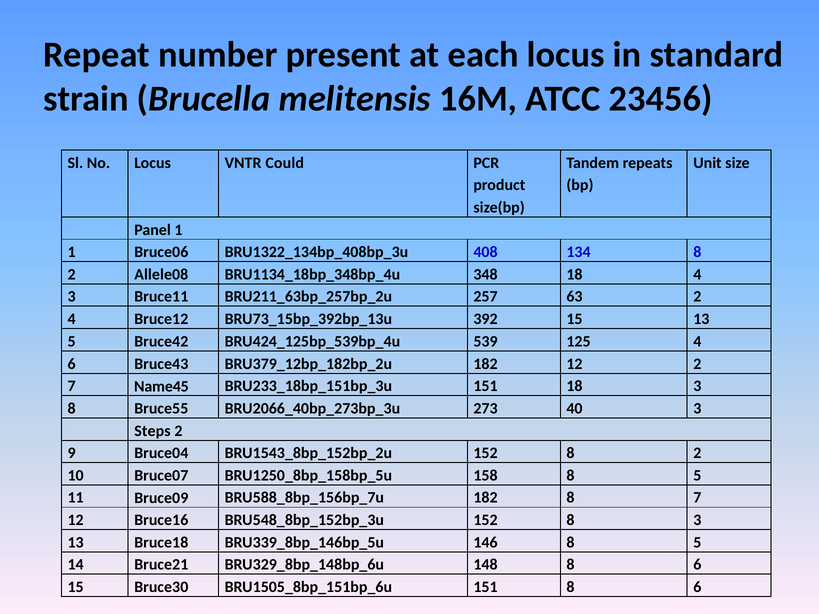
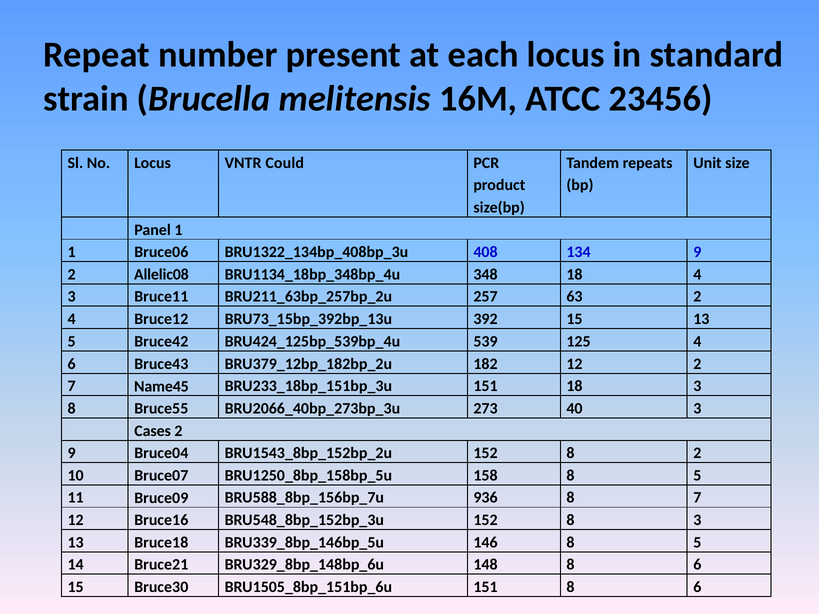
134 8: 8 -> 9 (697, 252)
Allele08: Allele08 -> Allelic08 (161, 274)
Steps: Steps -> Cases (153, 431)
182: 182 -> 936 (485, 498)
